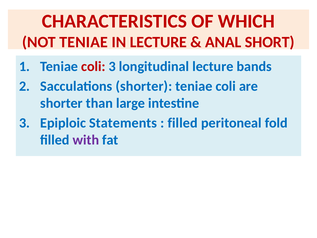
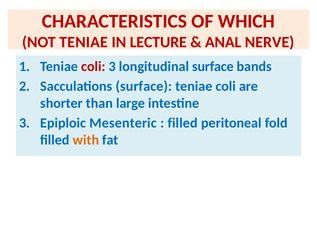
SHORT: SHORT -> NERVE (270, 42)
longitudinal lecture: lecture -> surface (213, 67)
Sacculations shorter: shorter -> surface (144, 86)
Statements: Statements -> Mesenteric (123, 123)
with colour: purple -> orange (86, 140)
